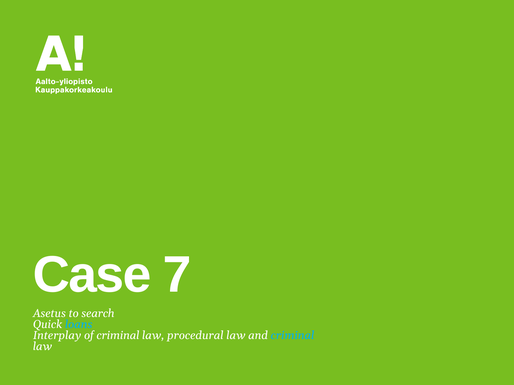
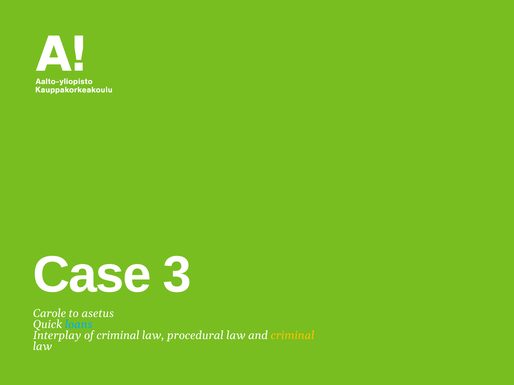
7: 7 -> 3 (177, 275)
Asetus: Asetus -> Carole (49, 314)
search: search -> asetus (98, 314)
criminal colour: light blue -> yellow (293, 336)
